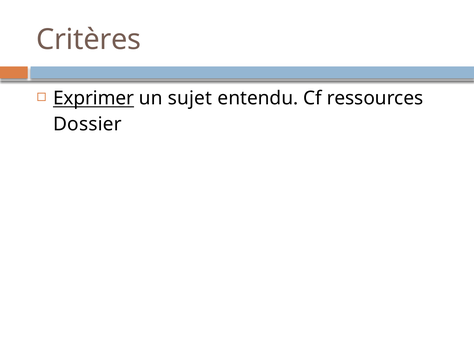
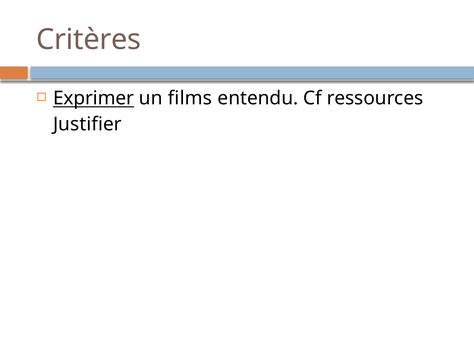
sujet: sujet -> films (190, 98)
Dossier: Dossier -> Justifier (87, 124)
